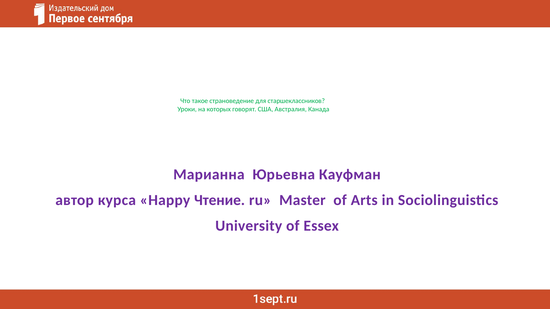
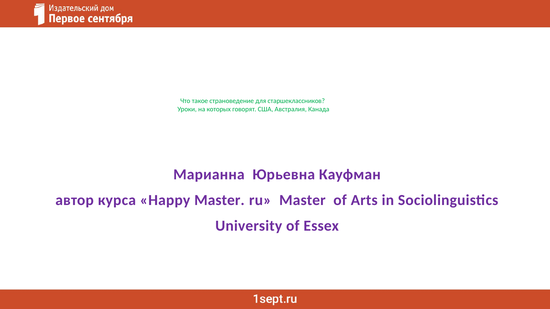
Happy Чтение: Чтение -> Master (219, 200)
